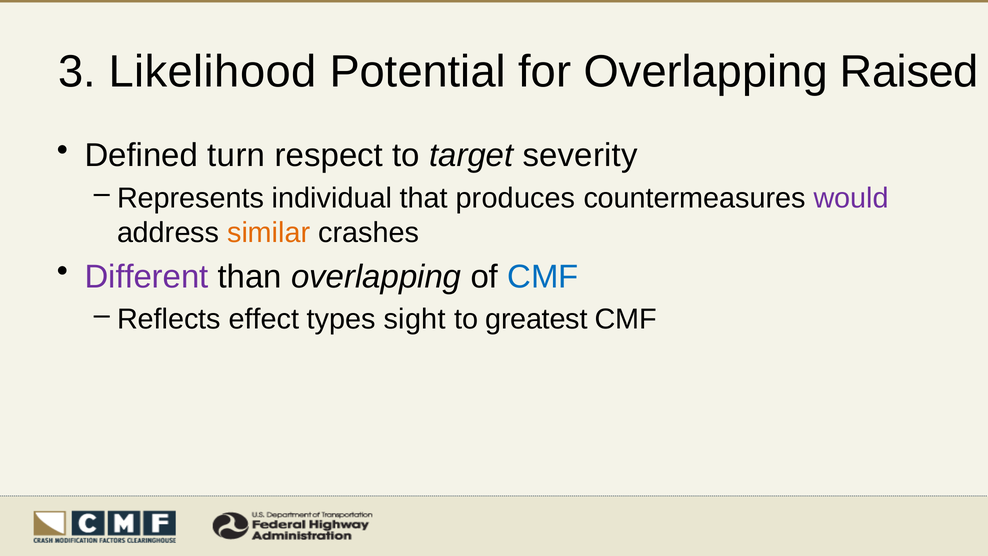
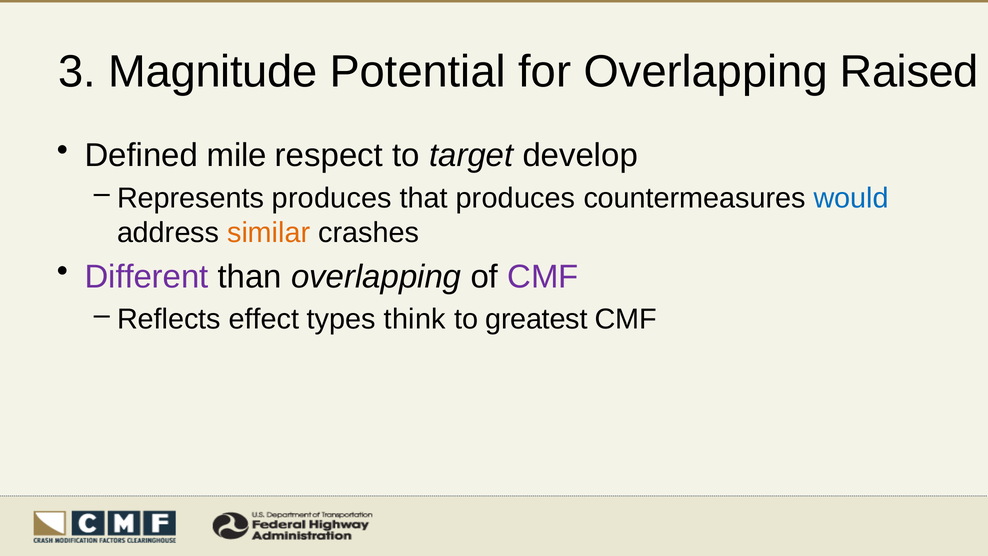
Likelihood: Likelihood -> Magnitude (213, 72)
turn: turn -> mile (237, 155)
severity: severity -> develop (580, 155)
Represents individual: individual -> produces (332, 198)
would colour: purple -> blue (851, 198)
CMF colour: blue -> purple (543, 277)
sight: sight -> think (415, 319)
